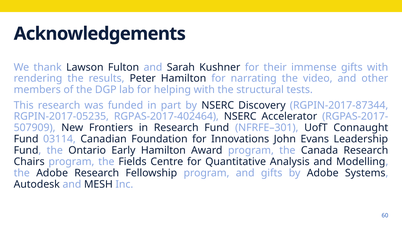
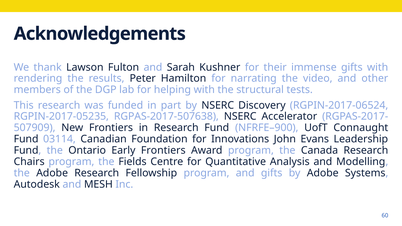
RGPIN-2017-87344: RGPIN-2017-87344 -> RGPIN-2017-06524 (339, 105)
RGPAS-2017-402464: RGPAS-2017-402464 -> RGPAS-2017-507638 (166, 117)
NFRFE–301: NFRFE–301 -> NFRFE–900 (267, 128)
Early Hamilton: Hamilton -> Frontiers (163, 150)
